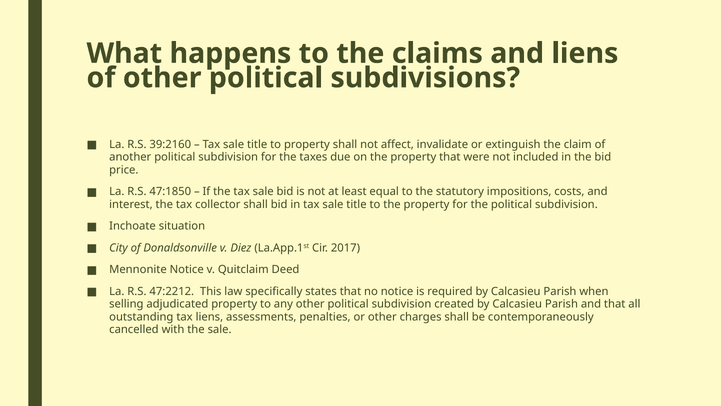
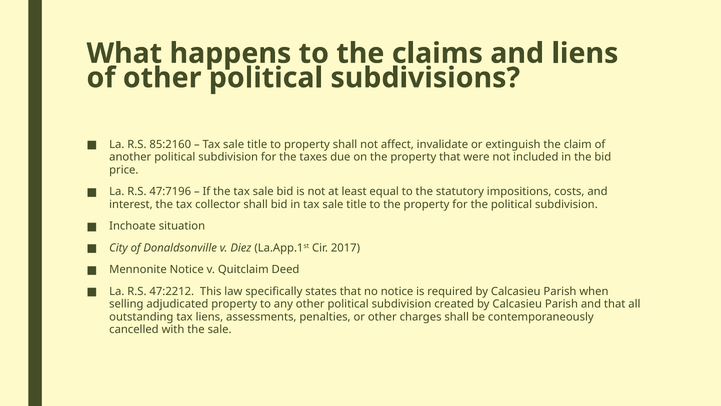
39:2160: 39:2160 -> 85:2160 (170, 144)
47:1850: 47:1850 -> 47:7196 (170, 192)
